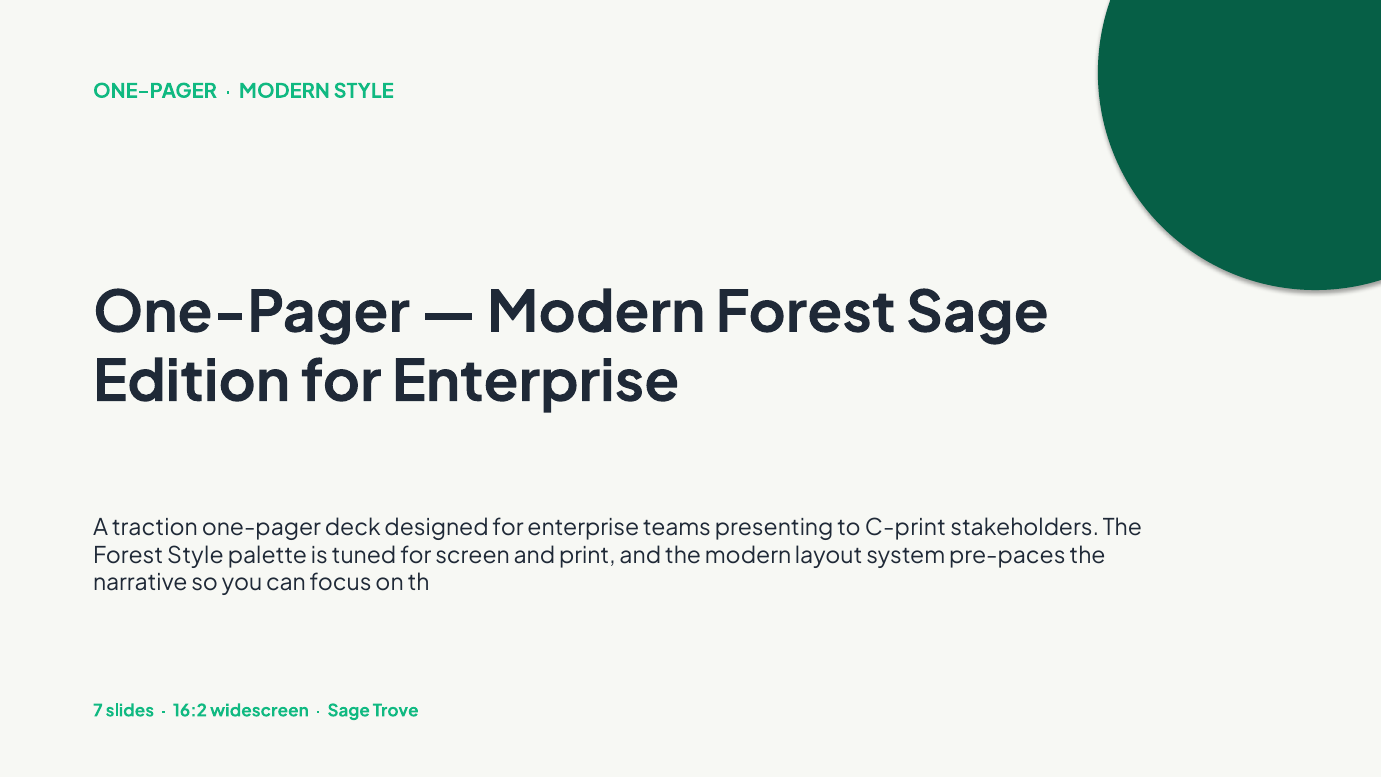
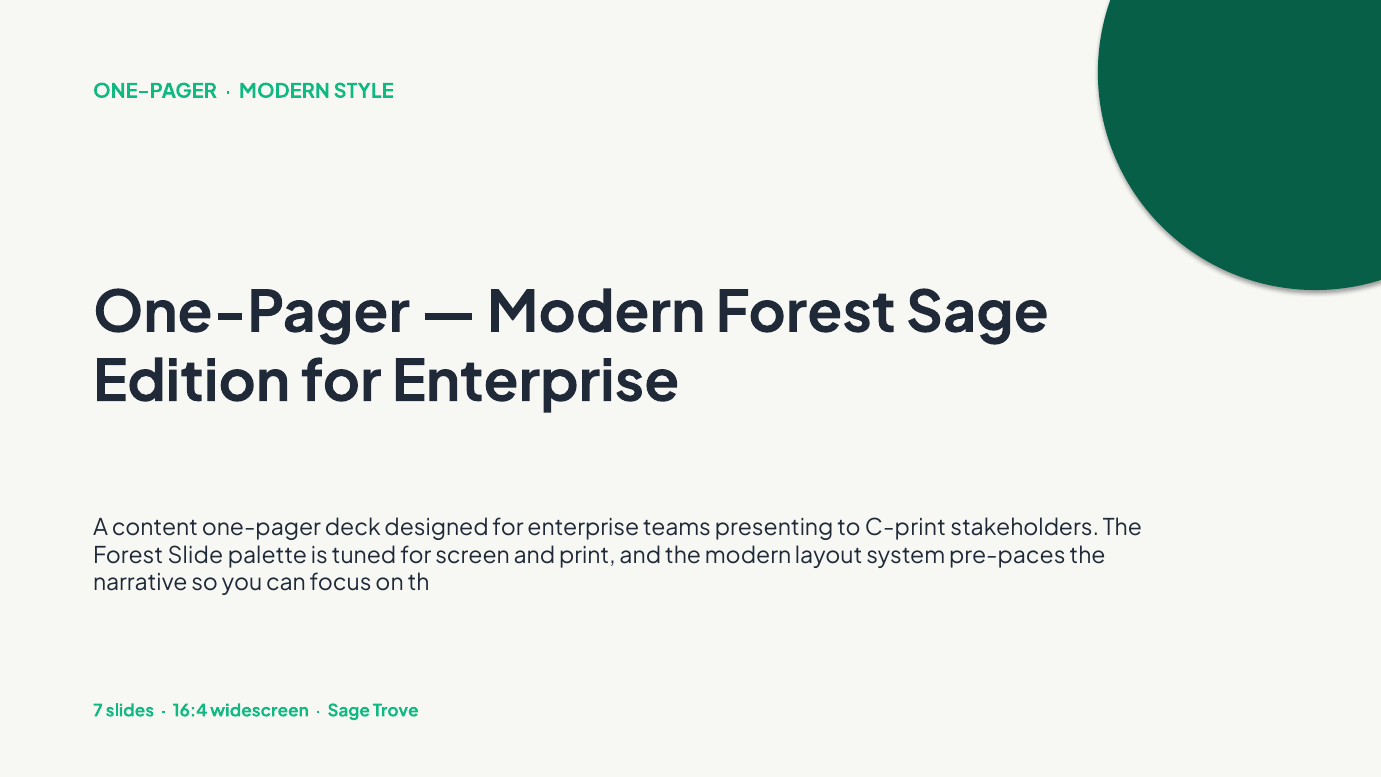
traction: traction -> content (155, 528)
Forest Style: Style -> Slide (195, 556)
16:2: 16:2 -> 16:4 (190, 711)
